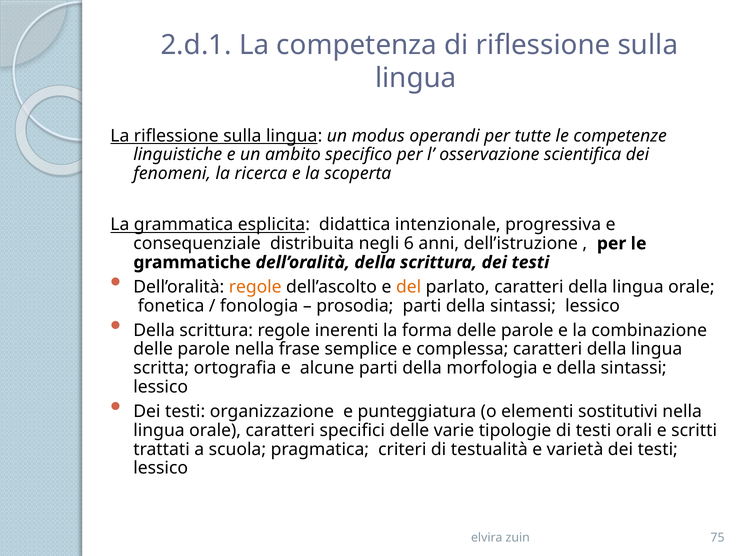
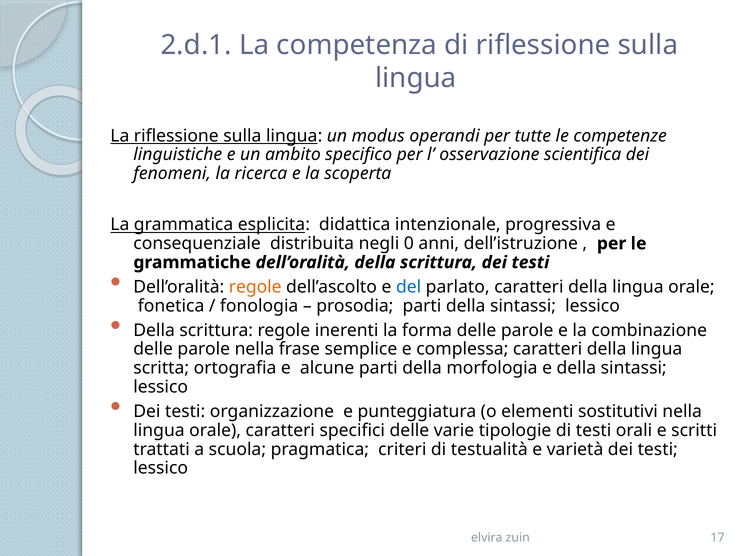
6: 6 -> 0 (409, 244)
del colour: orange -> blue (409, 287)
75: 75 -> 17 (718, 538)
